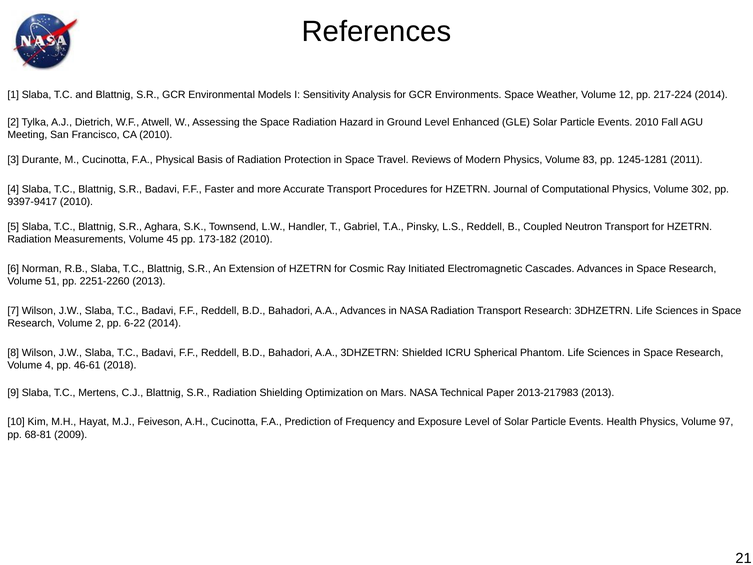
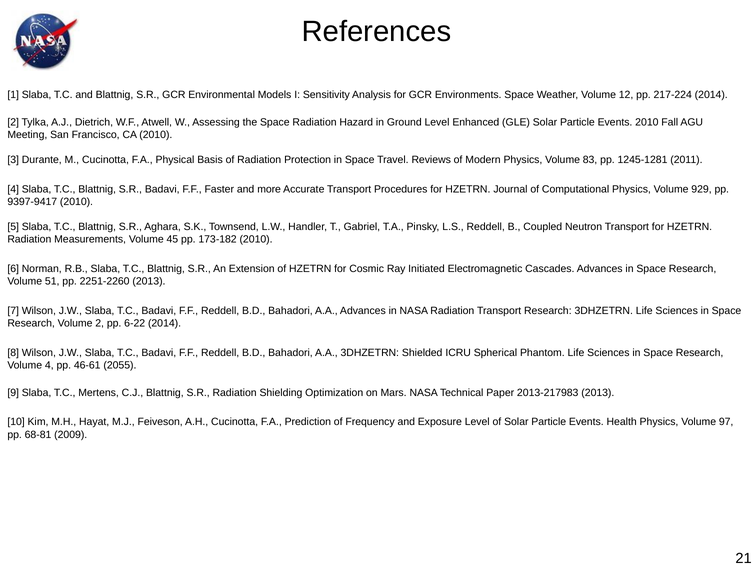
302: 302 -> 929 (702, 189)
2018: 2018 -> 2055 (120, 365)
